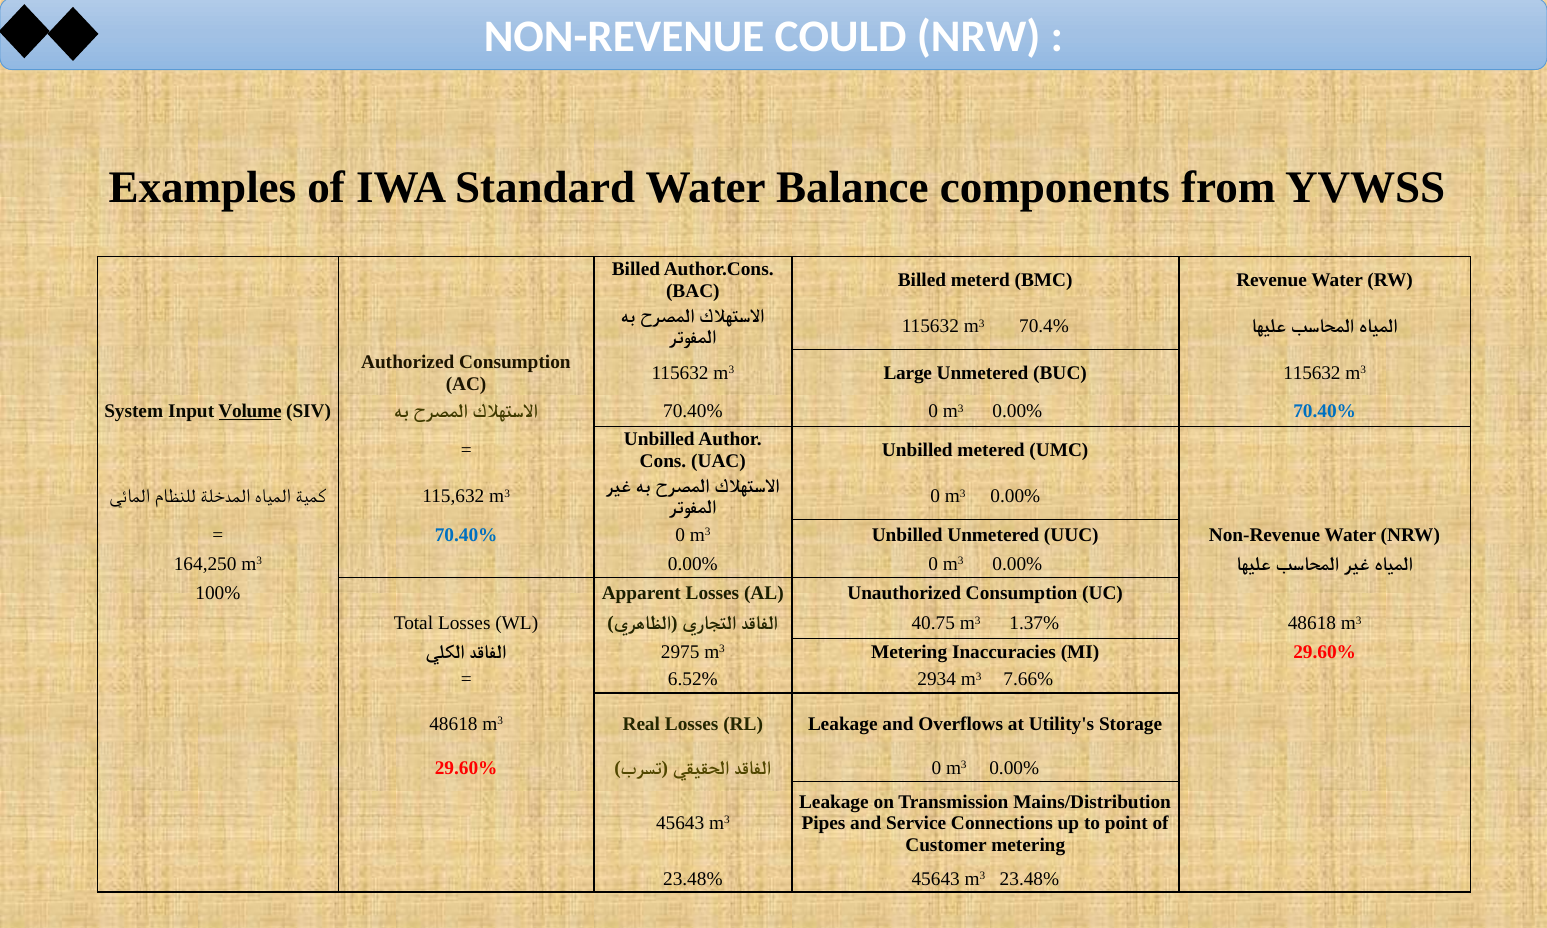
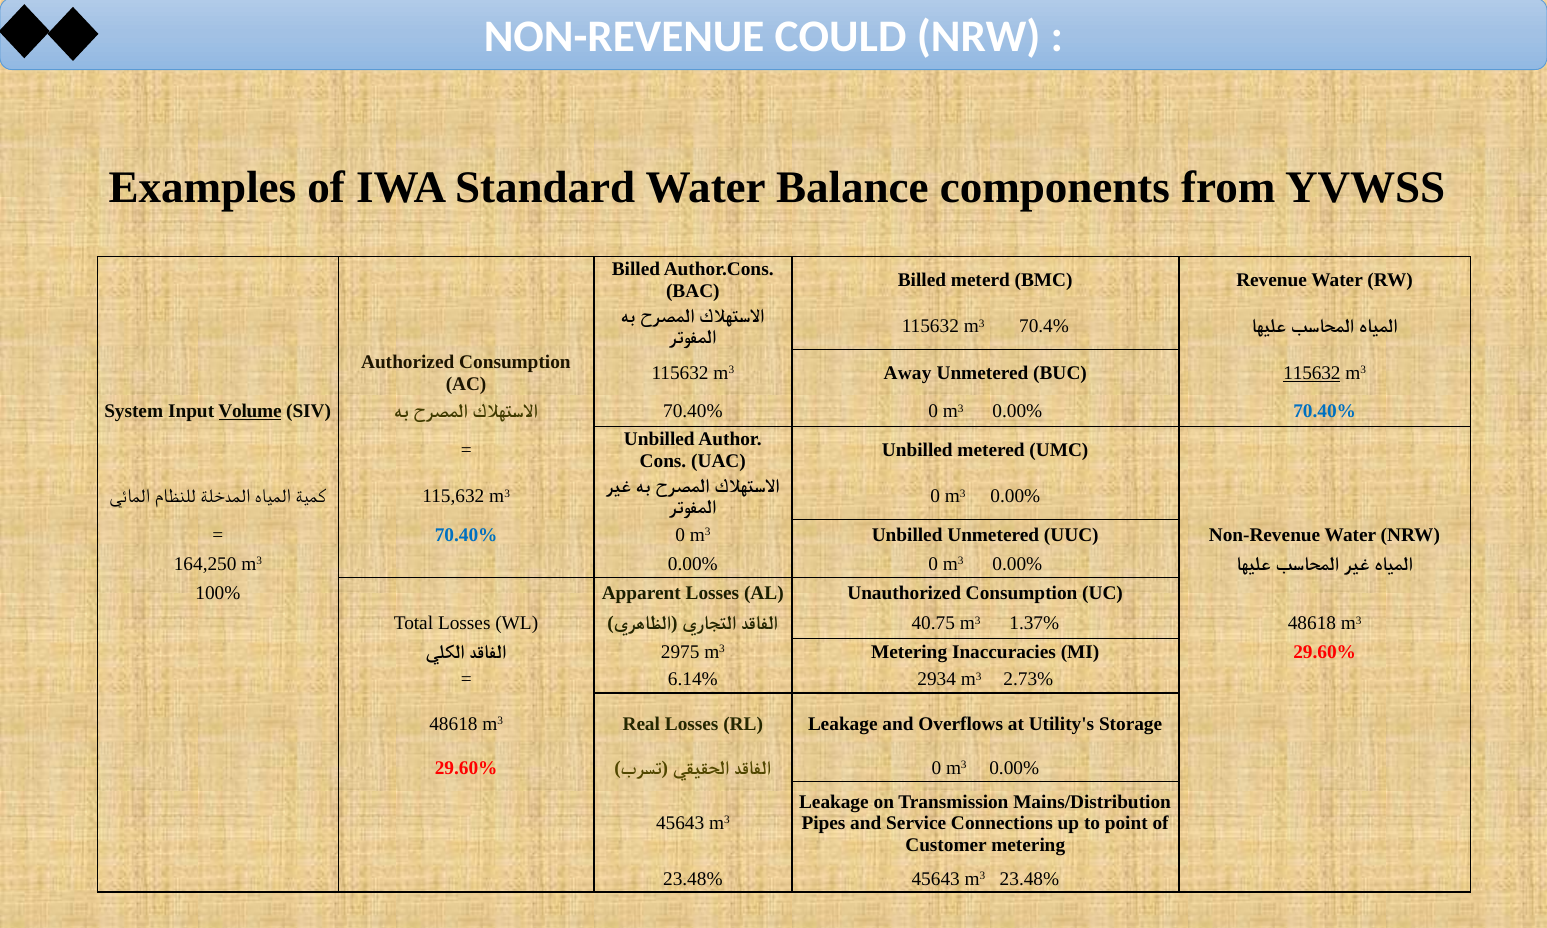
Large: Large -> Away (908, 373)
115632 underline: none -> present (1312, 373)
6.52%: 6.52% -> 6.14% (693, 680)
7.66%: 7.66% -> 2.73% (1028, 680)
